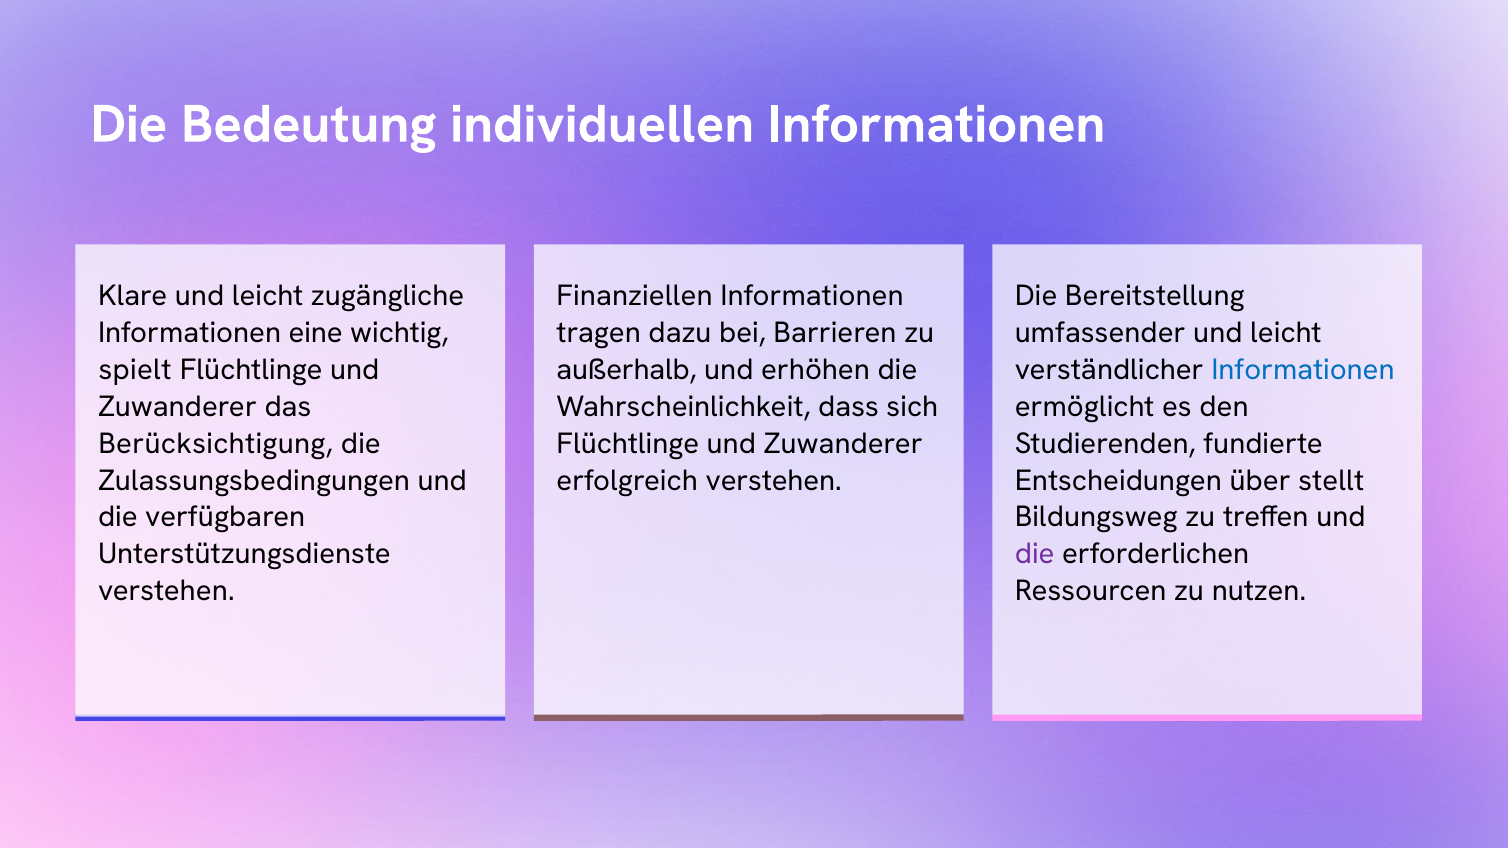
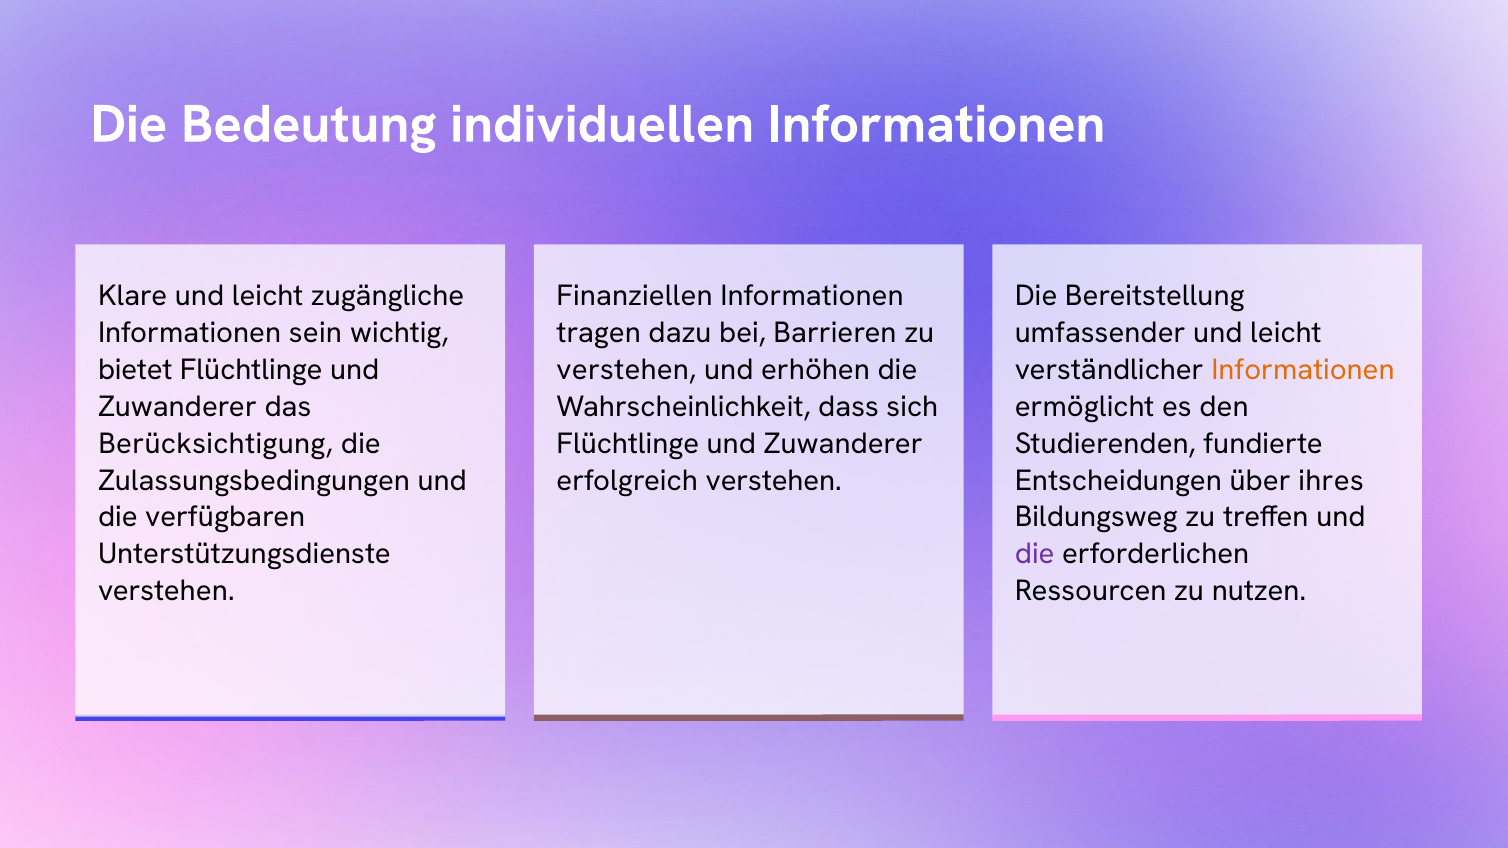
eine: eine -> sein (315, 333)
spielt: spielt -> bietet (135, 370)
außerhalb: außerhalb -> verstehen (626, 370)
Informationen colour: blue -> orange (1303, 370)
stellt: stellt -> ihres (1331, 481)
